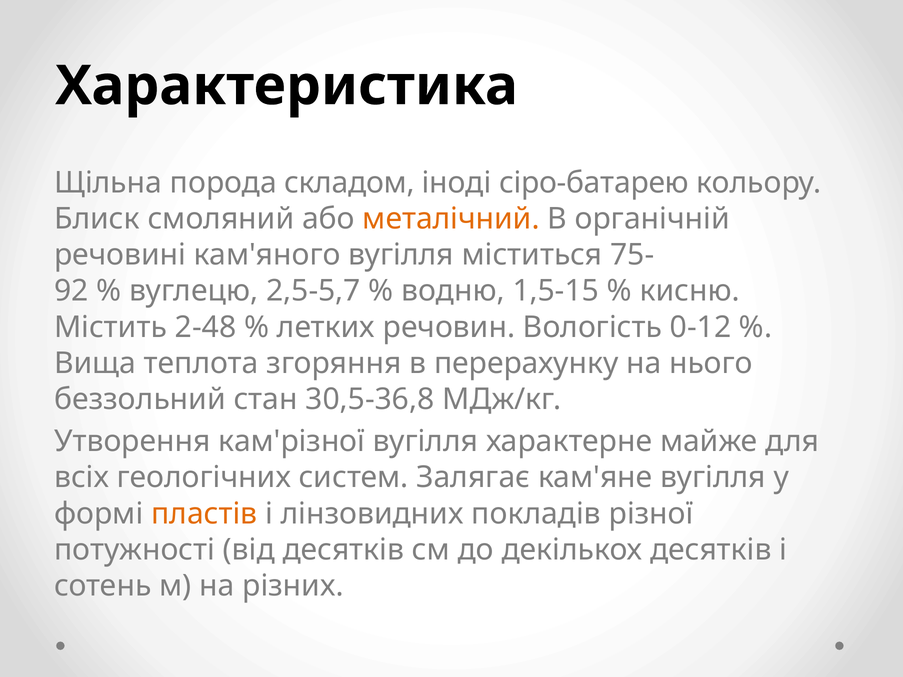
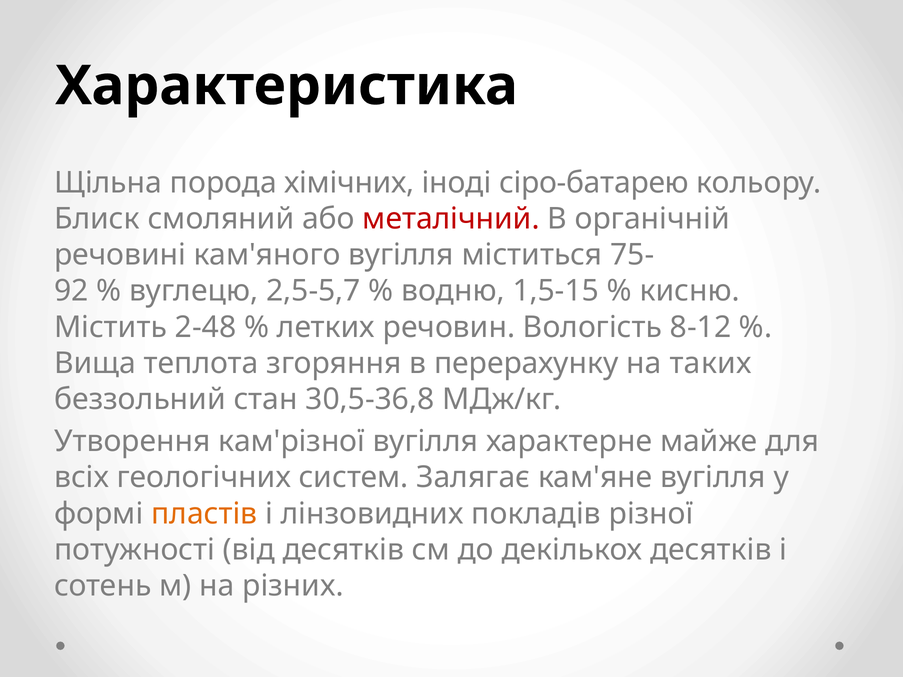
складом: складом -> хімічних (349, 183)
металічний colour: orange -> red (451, 219)
0-12: 0-12 -> 8-12 (701, 327)
нього: нього -> таких (711, 363)
